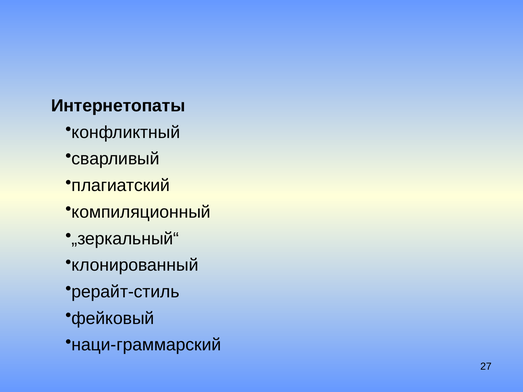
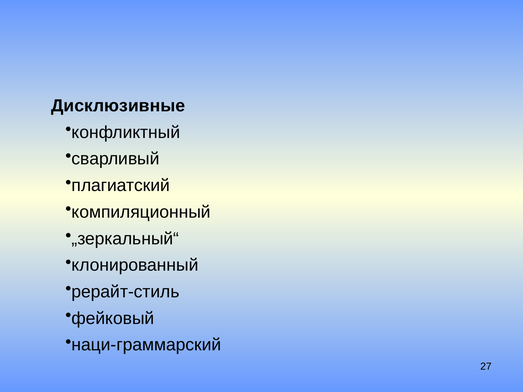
Интернетопаты: Интернетопаты -> Дисклюзивные (118, 106)
